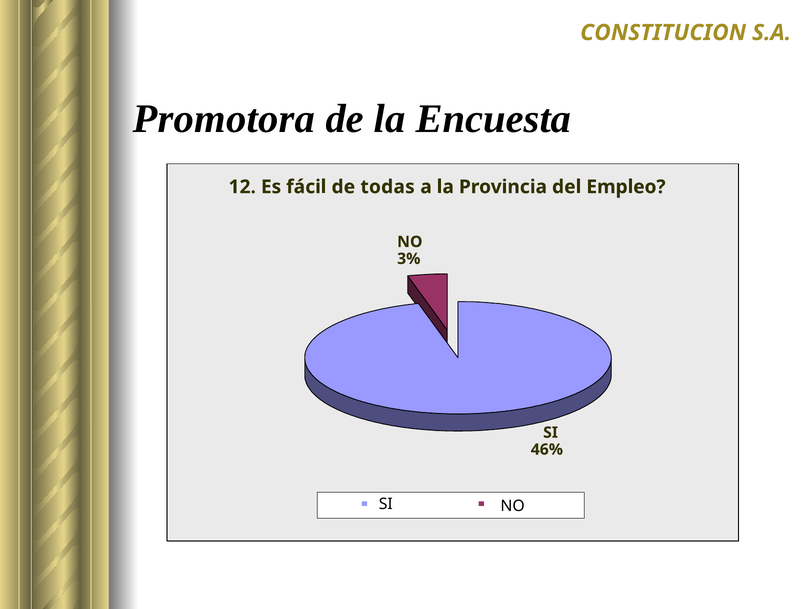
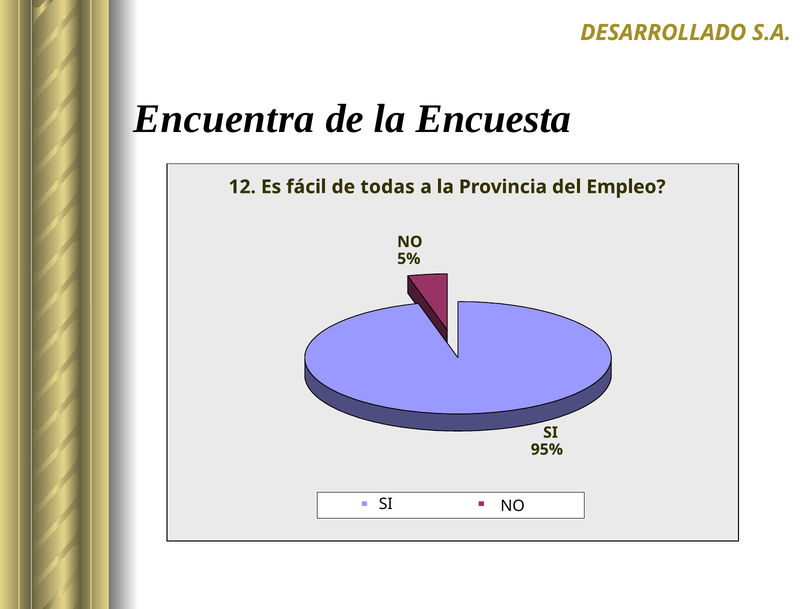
CONSTITUCION: CONSTITUCION -> DESARROLLADO (663, 33)
Promotora: Promotora -> Encuentra (224, 119)
3%: 3% -> 5% (409, 259)
46%: 46% -> 95% (547, 449)
